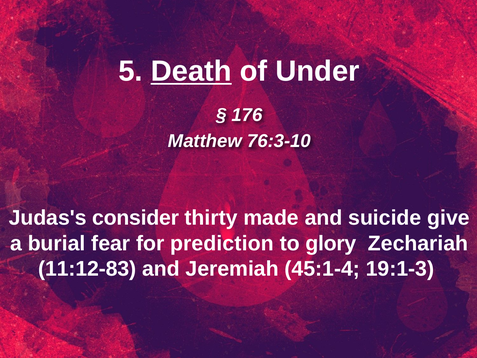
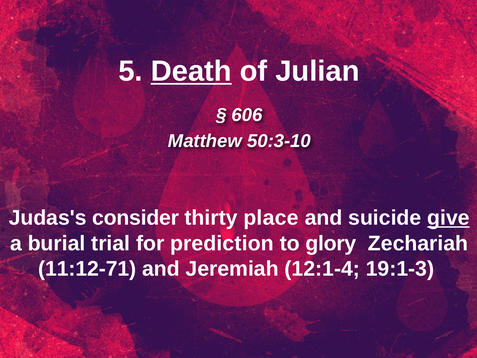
Under: Under -> Julian (317, 71)
176: 176 -> 606 (247, 115)
76:3-10: 76:3-10 -> 50:3-10 (279, 141)
made: made -> place (271, 218)
give underline: none -> present (448, 218)
fear: fear -> trial (111, 243)
11:12-83: 11:12-83 -> 11:12-71 (87, 269)
45:1-4: 45:1-4 -> 12:1-4 (322, 269)
